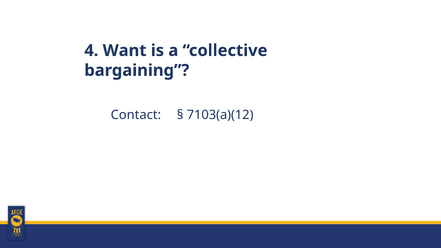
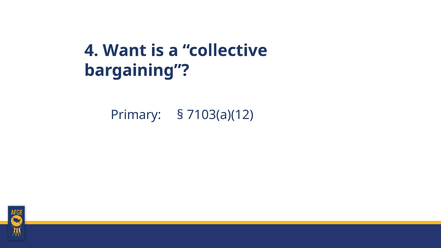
Contact: Contact -> Primary (136, 115)
